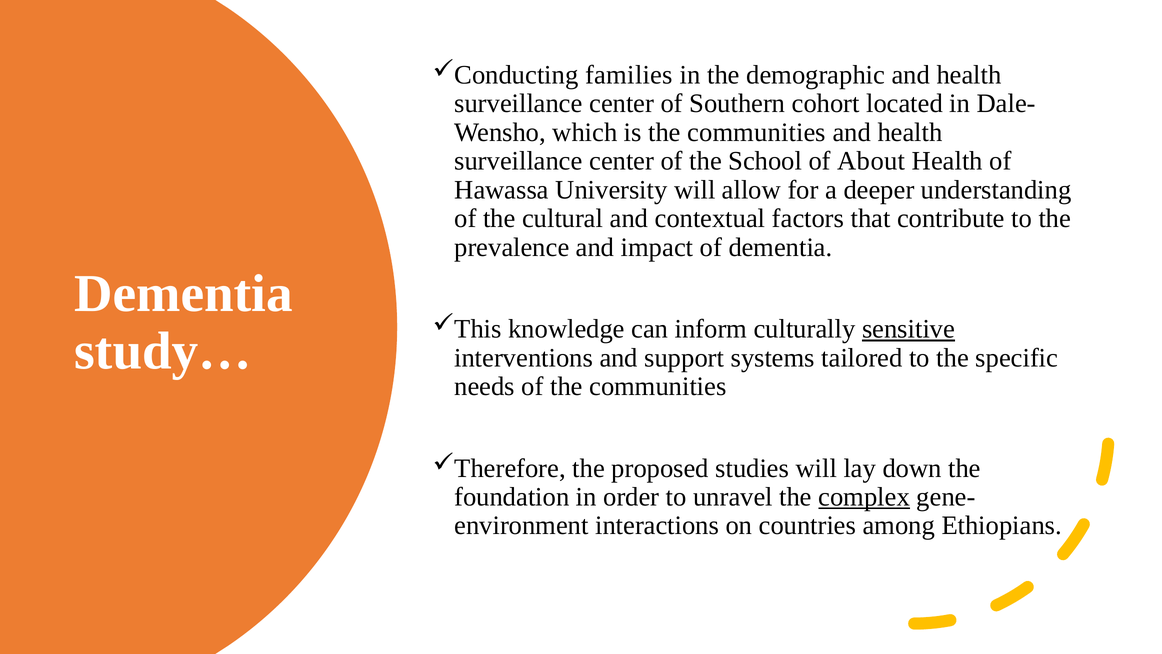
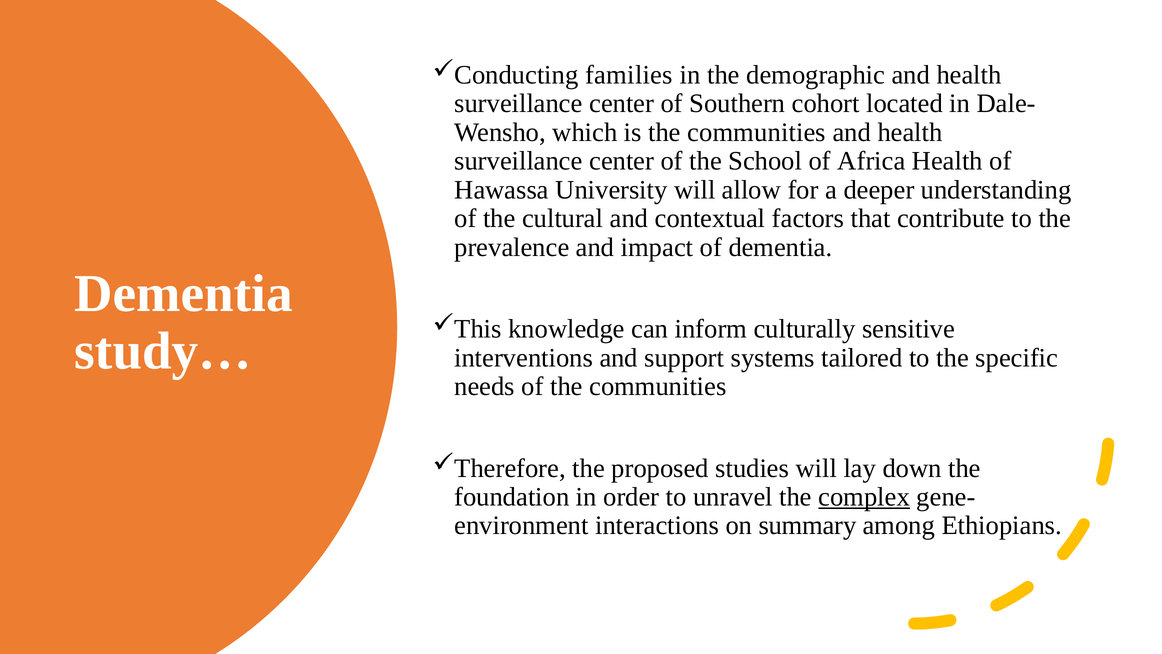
About: About -> Africa (871, 161)
sensitive underline: present -> none (909, 329)
countries: countries -> summary (808, 525)
